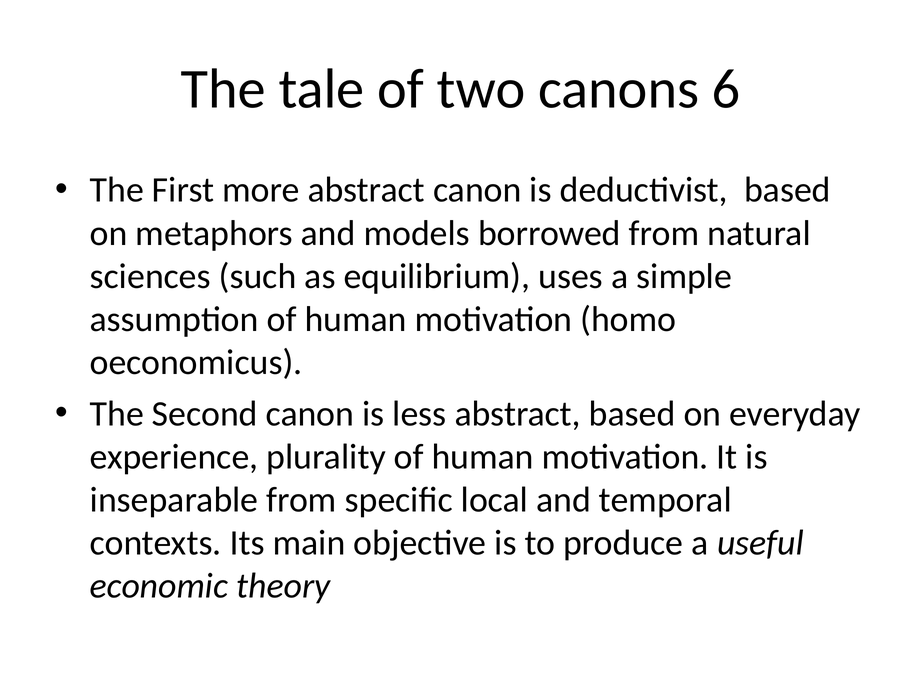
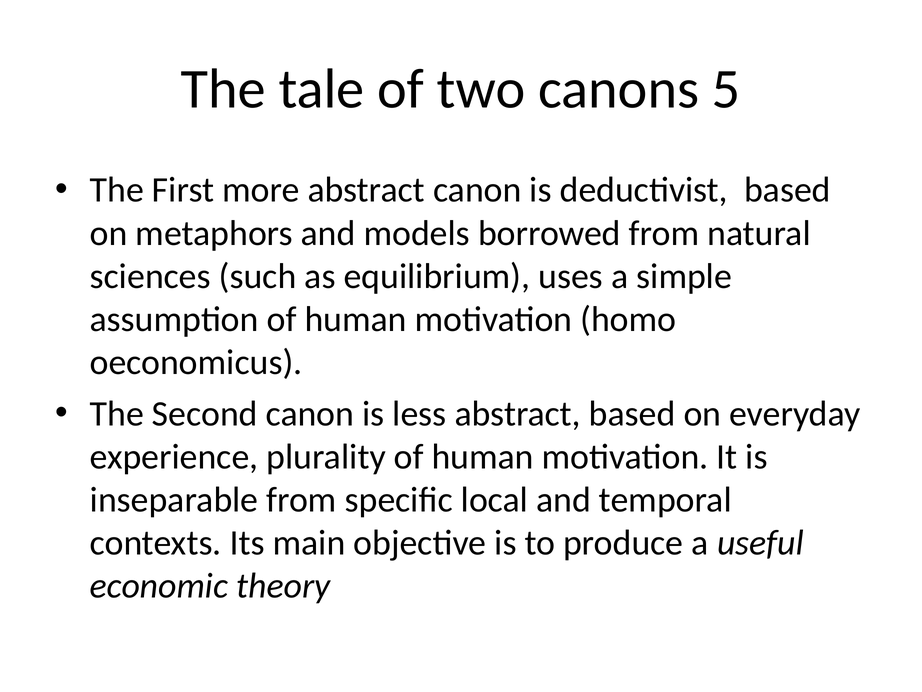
6: 6 -> 5 (726, 89)
